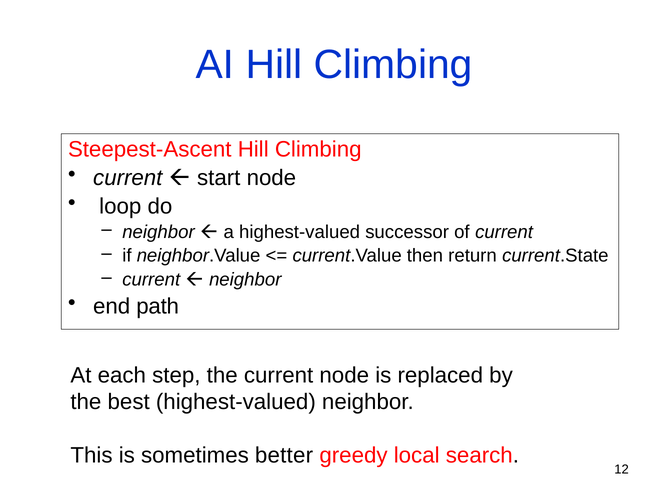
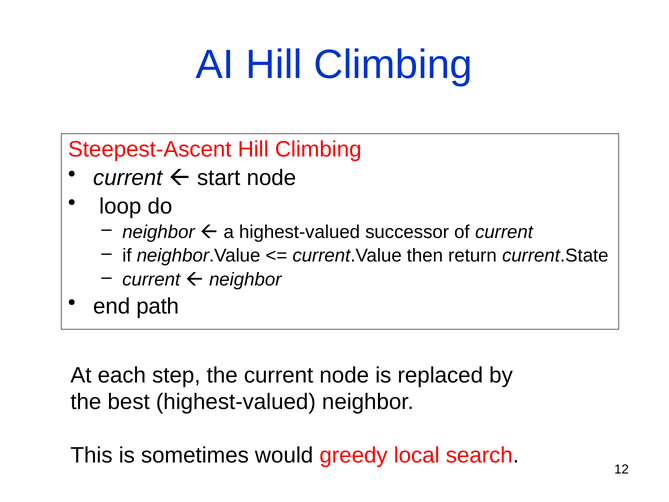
better: better -> would (284, 455)
